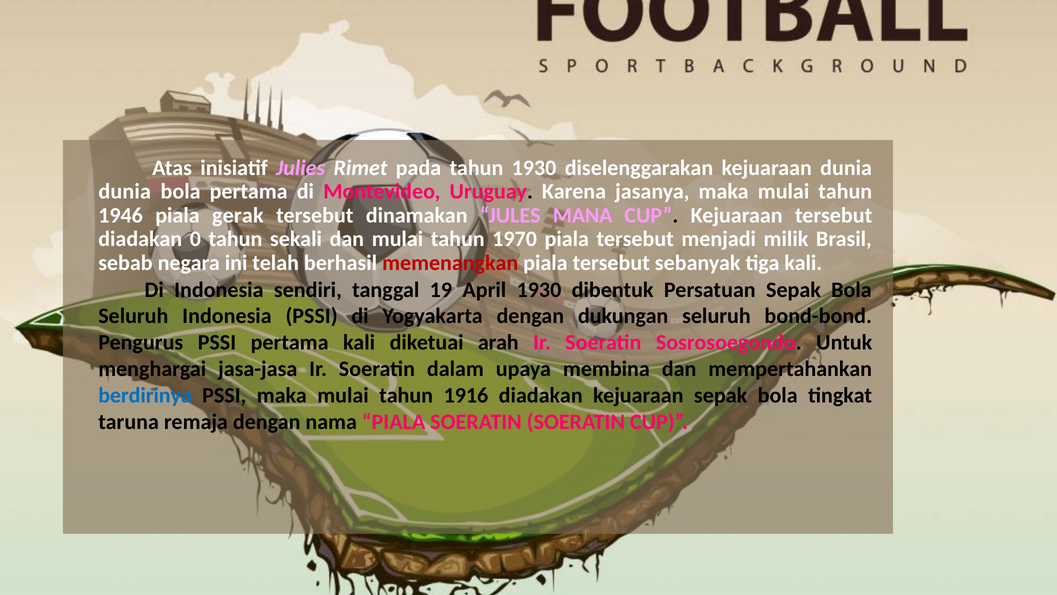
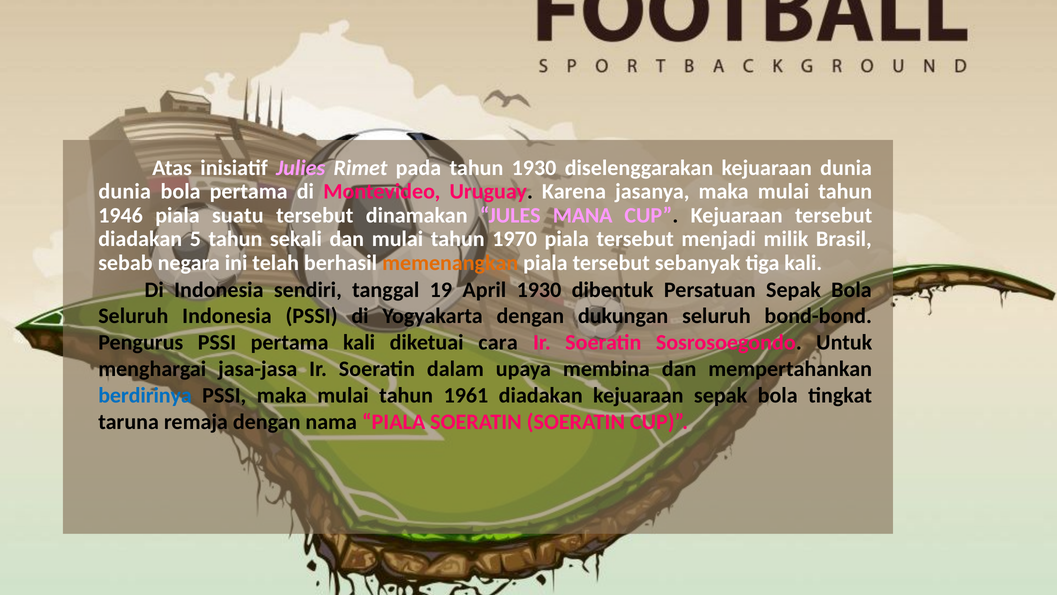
gerak: gerak -> suatu (238, 215)
0: 0 -> 5 (195, 239)
memenangkan colour: red -> orange (450, 263)
arah: arah -> cara (498, 342)
1916: 1916 -> 1961 (466, 395)
